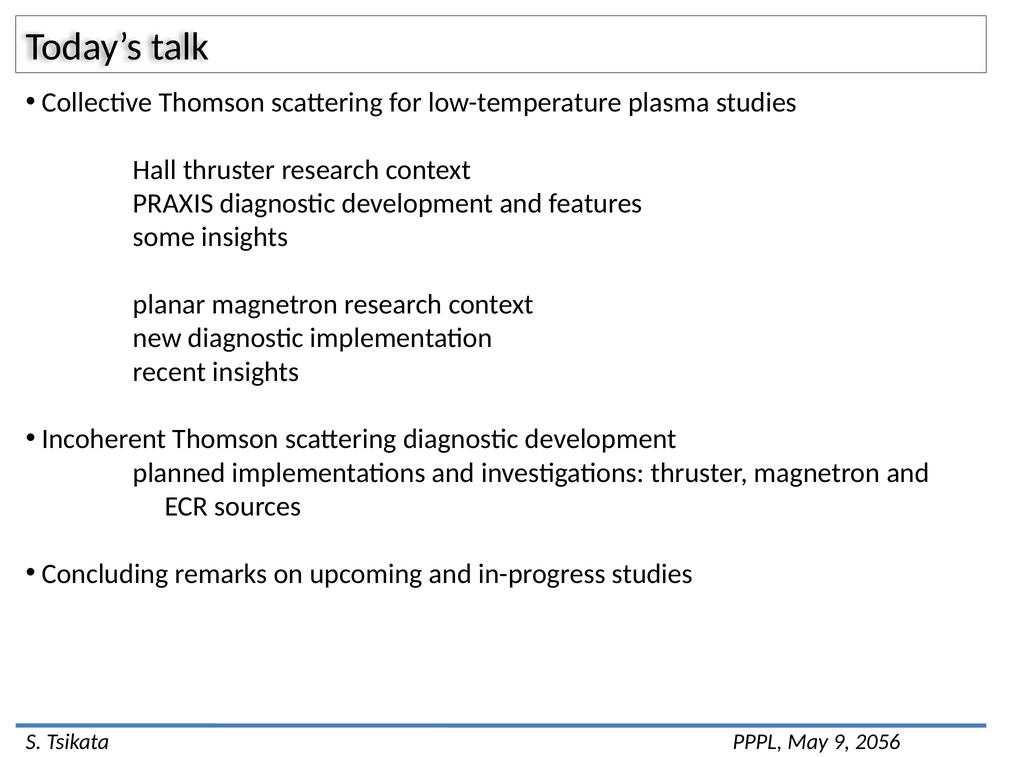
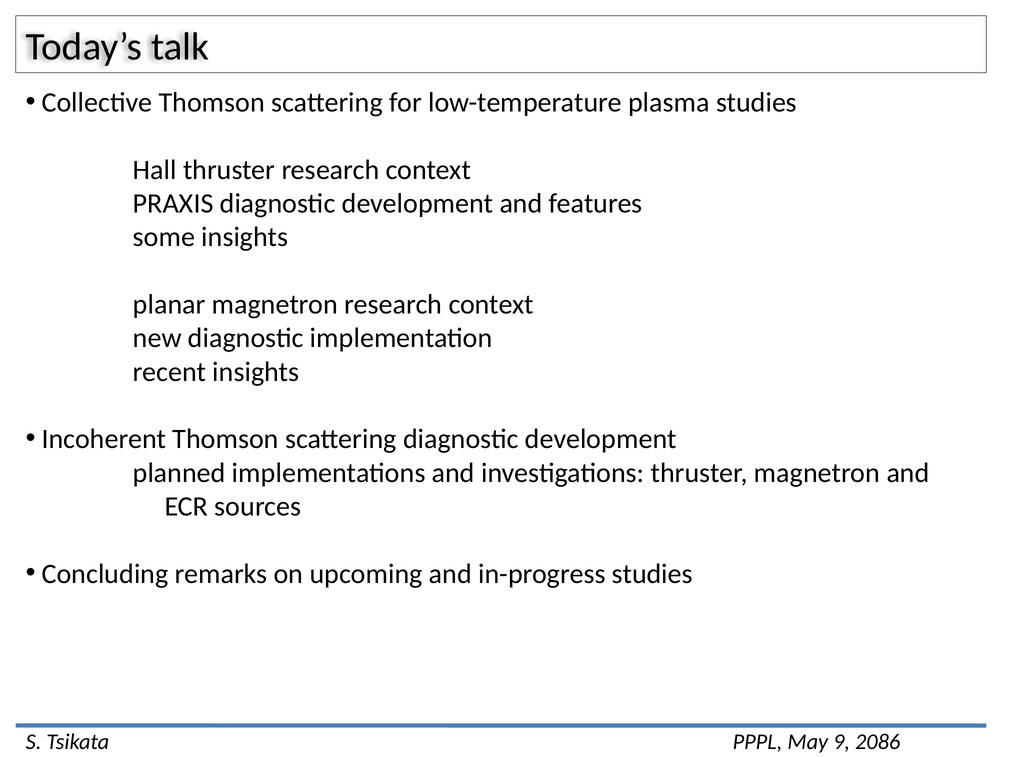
2056: 2056 -> 2086 (878, 743)
